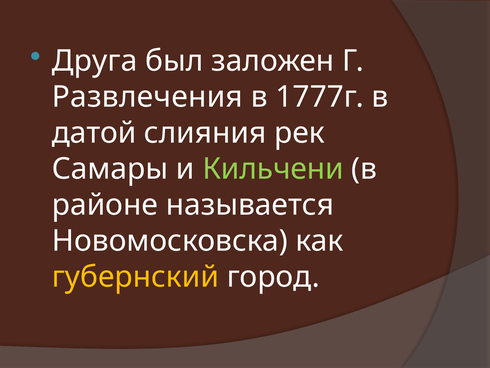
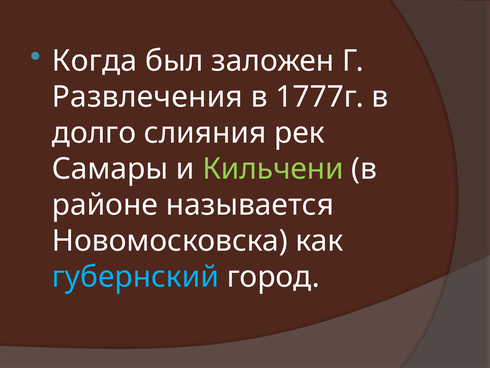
Друга: Друга -> Когда (95, 61)
датой: датой -> долго (94, 133)
губернский colour: yellow -> light blue (135, 277)
